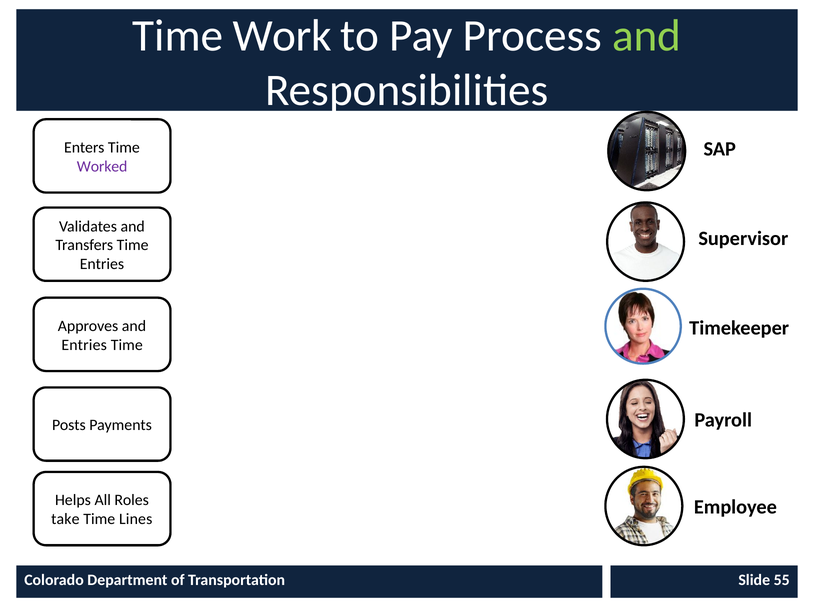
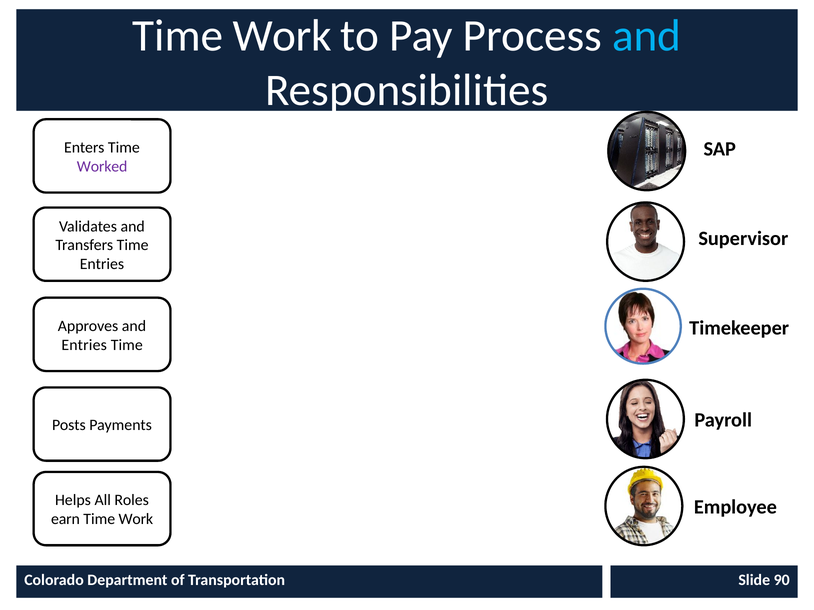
and colour: light green -> light blue (647, 36)
take: take -> earn (65, 520)
Lines: Lines -> Work (136, 520)
55: 55 -> 90 (782, 580)
